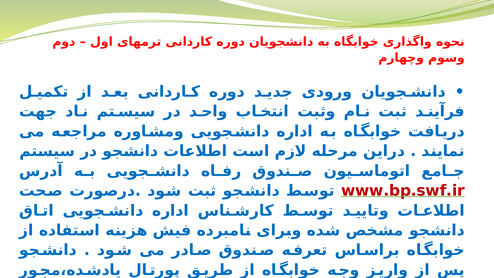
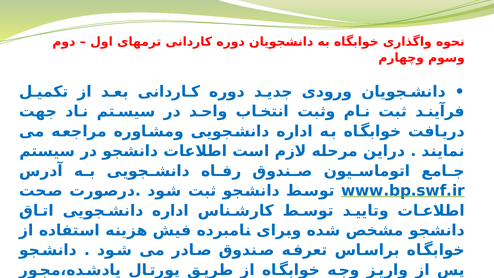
www.bp.swf.ir colour: red -> blue (403, 191)
